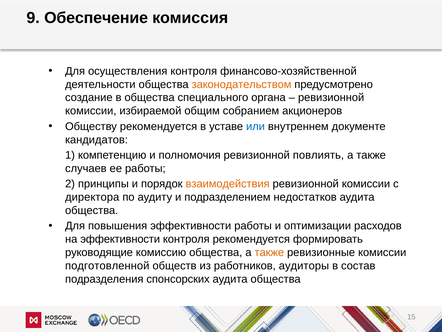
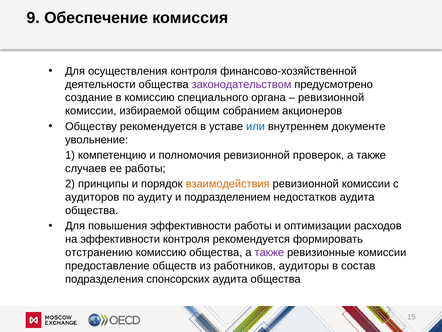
законодательством colour: orange -> purple (242, 84)
в общества: общества -> комиссию (150, 97)
кандидатов: кандидатов -> увольнение (97, 139)
повлиять: повлиять -> проверок (318, 155)
директора: директора -> аудиторов (92, 197)
руководящие: руководящие -> отстранению (99, 252)
также colour: orange -> purple (269, 252)
подготовленной: подготовленной -> предоставление (107, 265)
